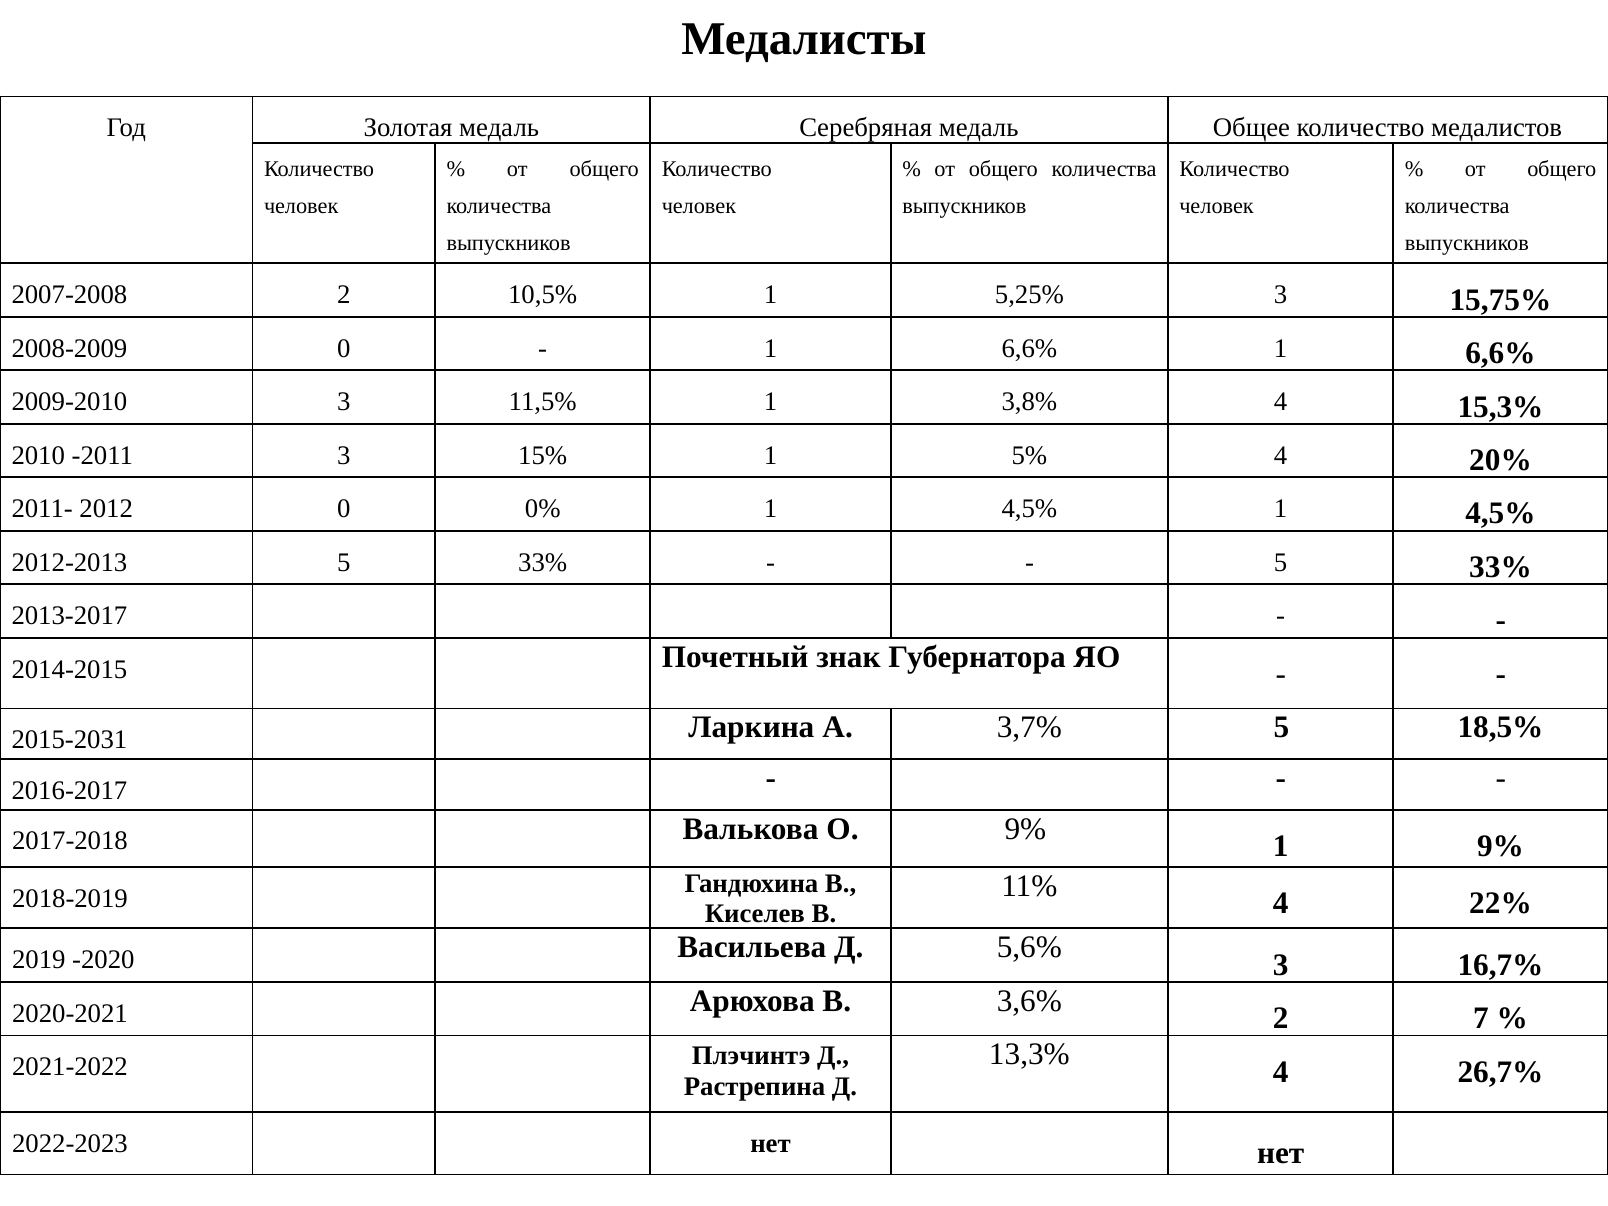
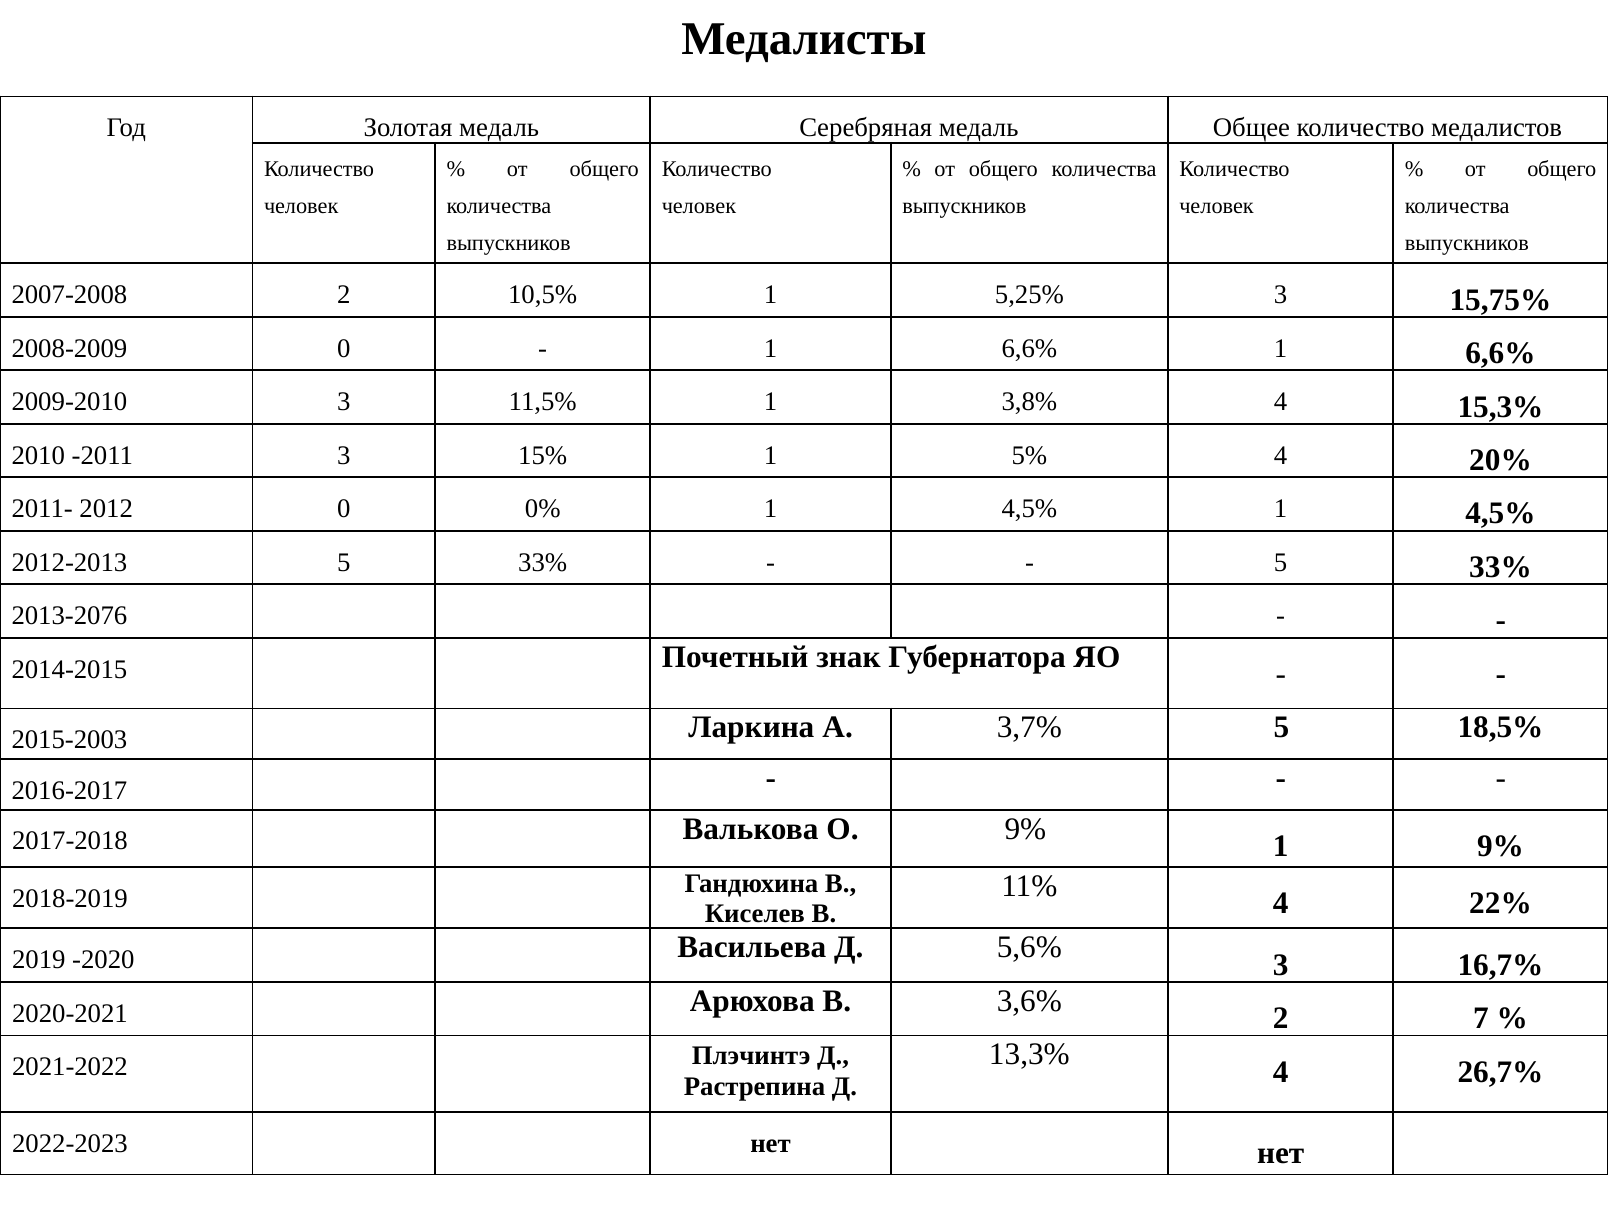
2013-2017: 2013-2017 -> 2013-2076 (69, 616)
2015-2031: 2015-2031 -> 2015-2003 (69, 740)
